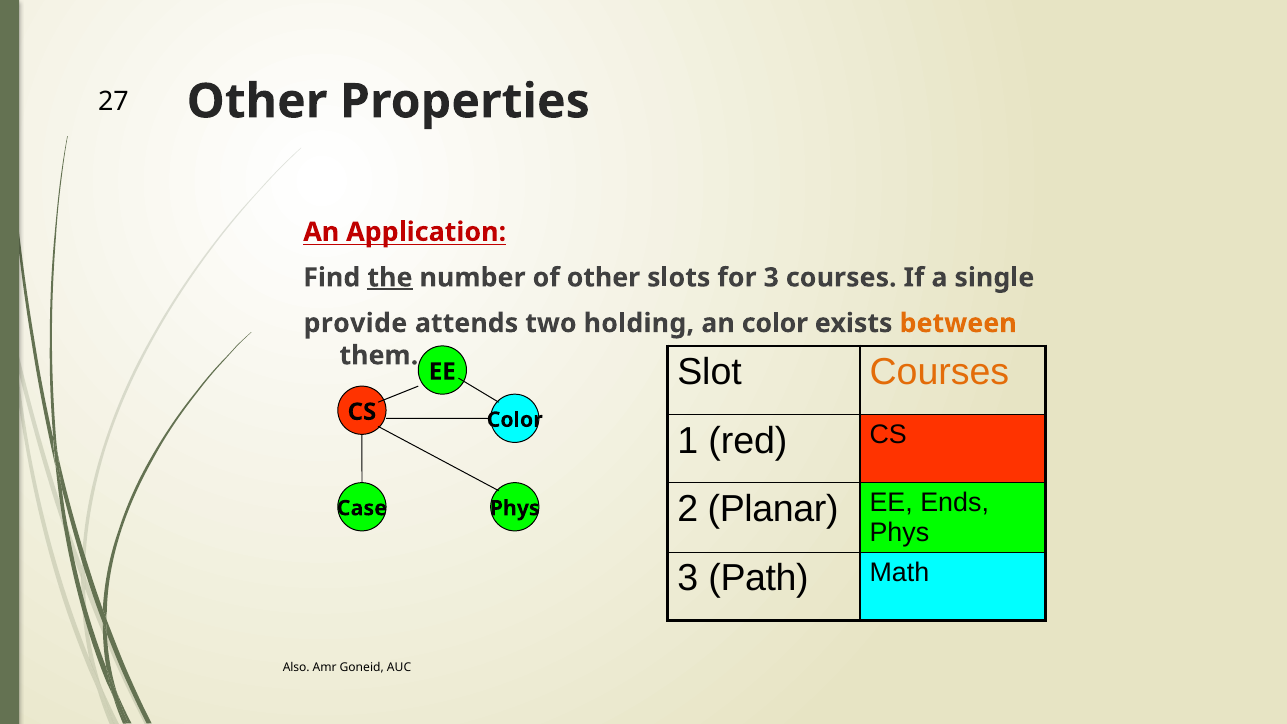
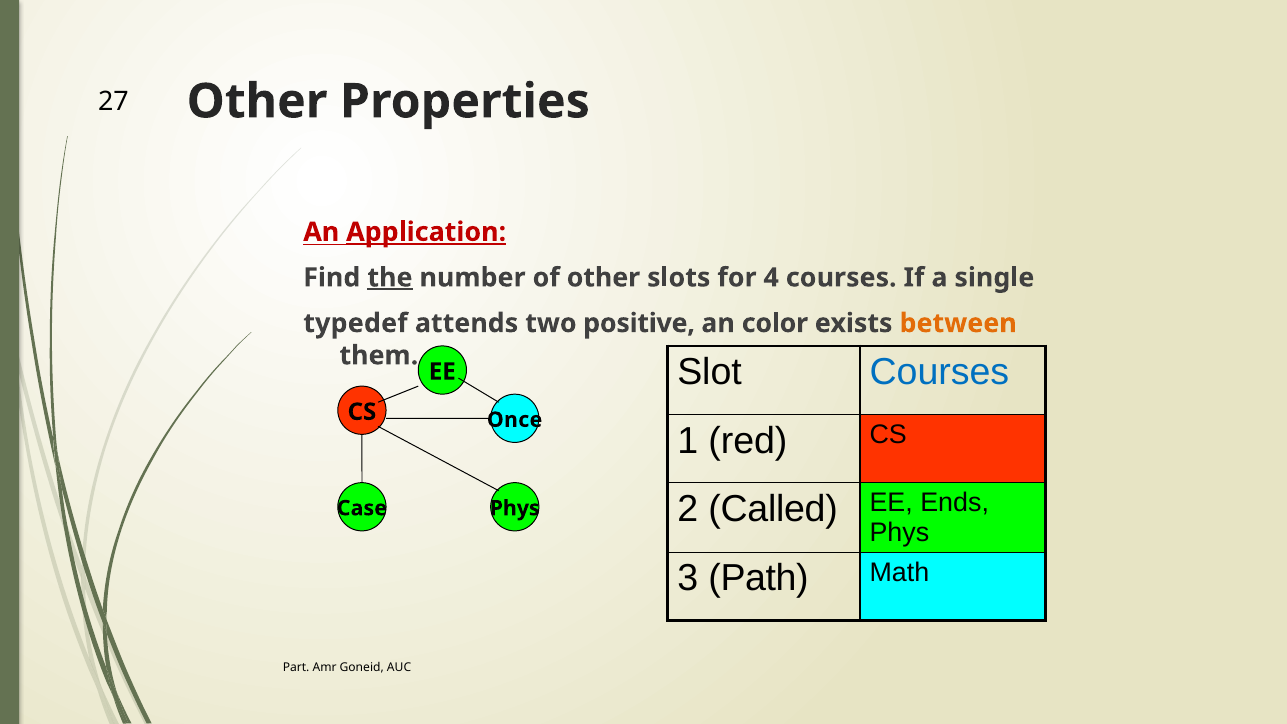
Application underline: none -> present (426, 232)
for 3: 3 -> 4 (771, 278)
provide: provide -> typedef (355, 323)
holding: holding -> positive (639, 323)
Courses colour: orange -> blue (939, 372)
Color: Color -> Once (515, 420)
Planar: Planar -> Called (773, 509)
Also: Also -> Part (296, 668)
